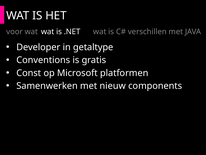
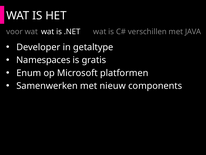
Conventions: Conventions -> Namespaces (43, 60)
Const: Const -> Enum (29, 73)
